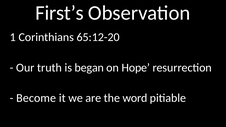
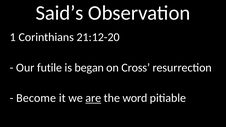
First’s: First’s -> Said’s (59, 13)
65:12-20: 65:12-20 -> 21:12-20 (98, 37)
truth: truth -> futile (50, 68)
Hope: Hope -> Cross (136, 68)
are underline: none -> present (93, 98)
